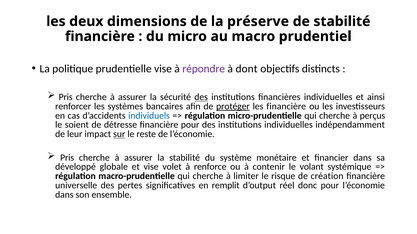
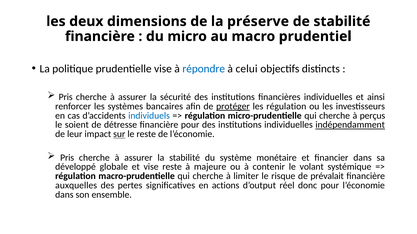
répondre colour: purple -> blue (204, 69)
dont: dont -> celui (247, 69)
des underline: present -> none (201, 97)
les financière: financière -> régulation (286, 107)
indépendamment underline: none -> present (350, 125)
vise volet: volet -> reste (172, 167)
renforce: renforce -> majeure (210, 167)
création: création -> prévalait (327, 176)
universelle: universelle -> auxquelles (76, 186)
remplit: remplit -> actions (226, 186)
